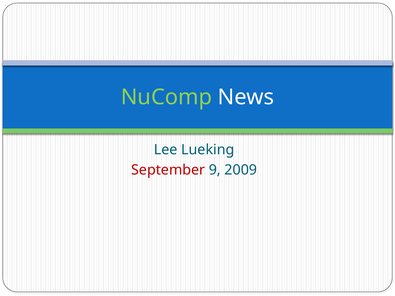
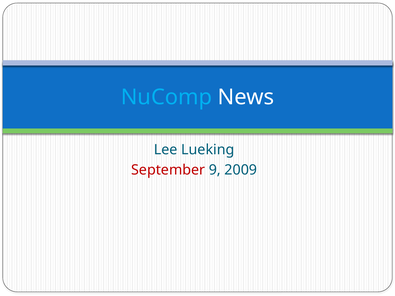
NuComp colour: light green -> light blue (166, 97)
